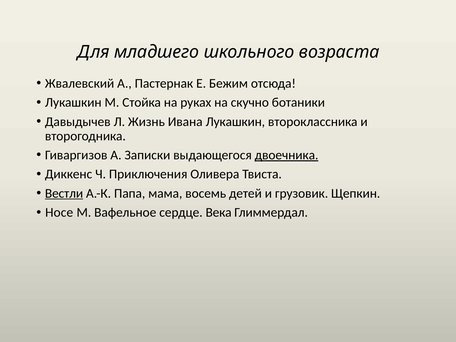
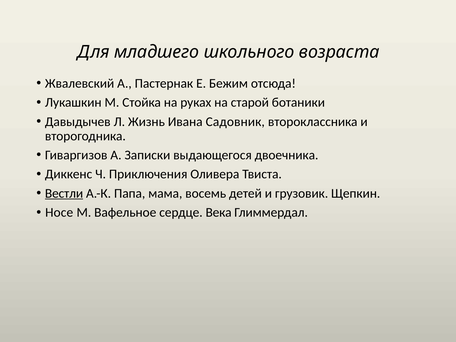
скучно: скучно -> старой (250, 103)
Ивана Лукашкин: Лукашкин -> Садовник (235, 122)
двоечника underline: present -> none (287, 155)
